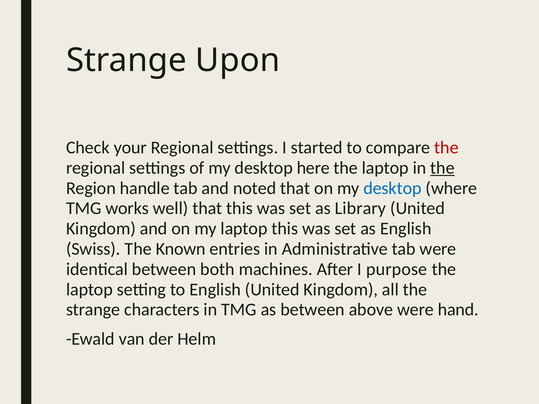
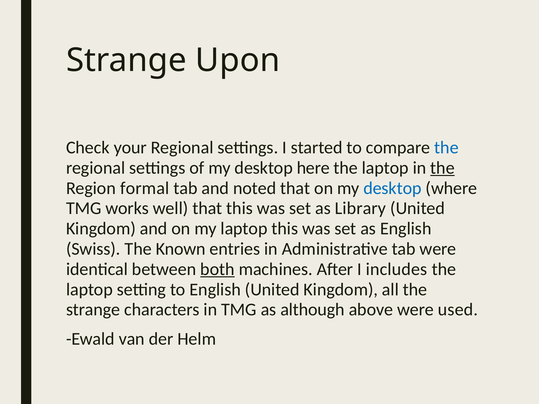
the colour: red -> blue (446, 148)
handle: handle -> formal (145, 188)
both underline: none -> present (217, 269)
purpose: purpose -> includes (397, 269)
as between: between -> although (313, 310)
hand: hand -> used (458, 310)
